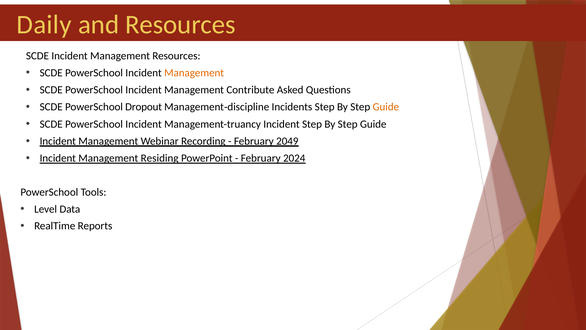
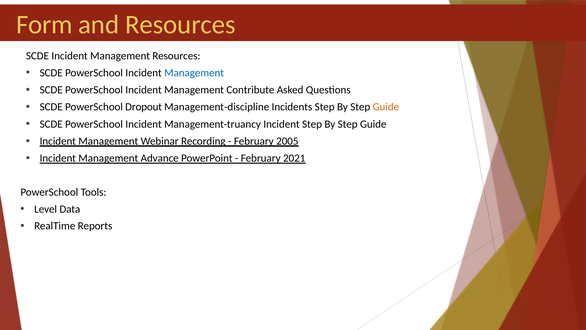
Daily: Daily -> Form (44, 25)
Management colour: orange -> blue (194, 73)
2049: 2049 -> 2005 (287, 141)
Residing: Residing -> Advance (160, 158)
2024: 2024 -> 2021 (294, 158)
